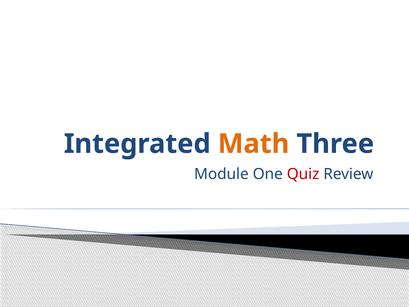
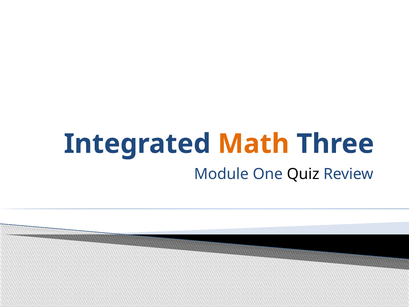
Quiz colour: red -> black (303, 174)
